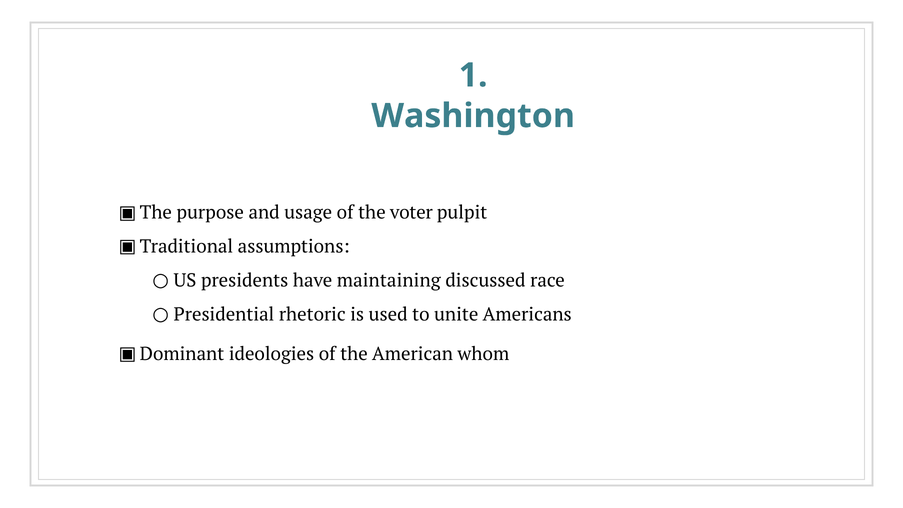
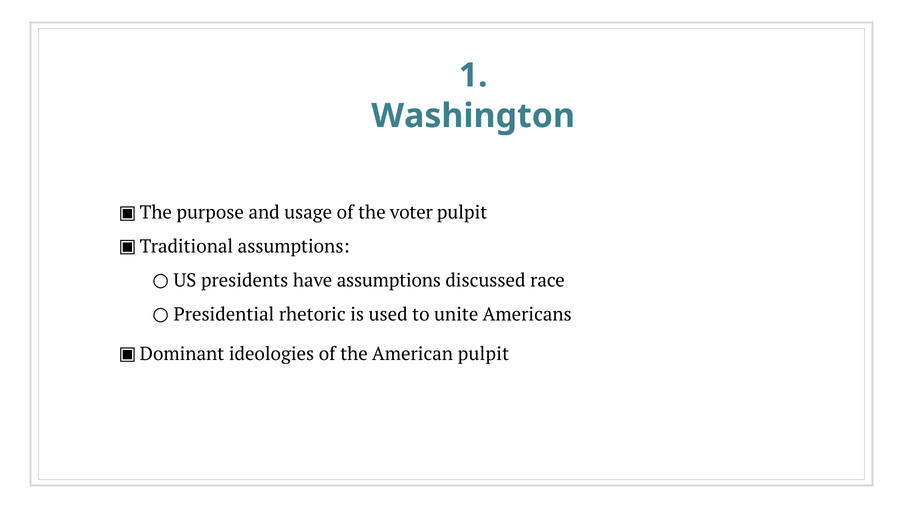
have maintaining: maintaining -> assumptions (389, 280)
American whom: whom -> pulpit (483, 354)
